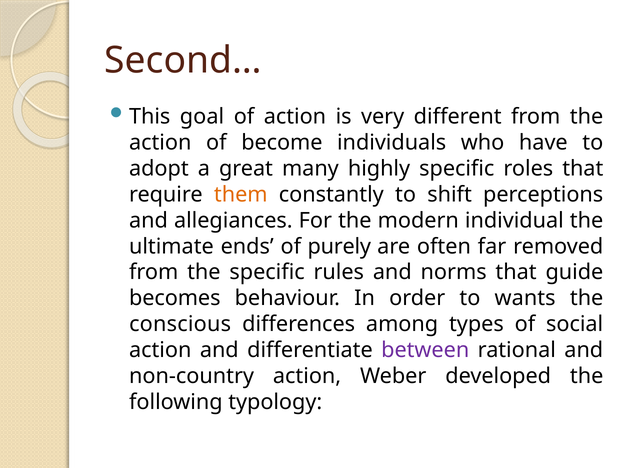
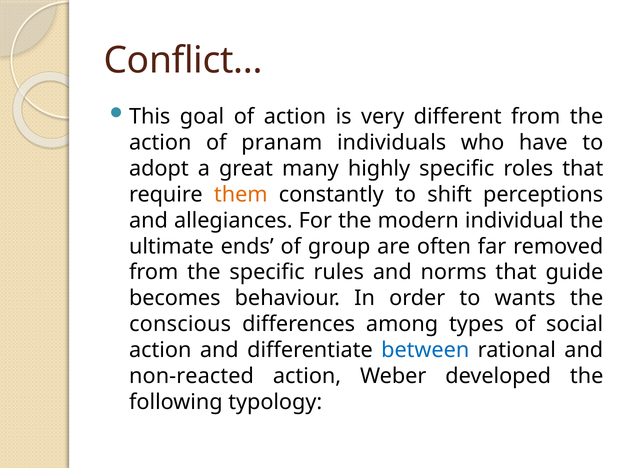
Second…: Second… -> Conflict… (183, 60)
become: become -> pranam (282, 142)
purely: purely -> group (339, 246)
between colour: purple -> blue (425, 350)
non-country: non-country -> non-reacted (192, 376)
